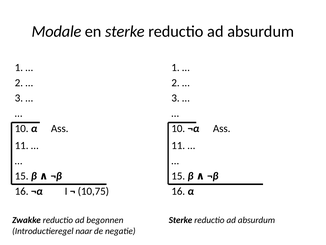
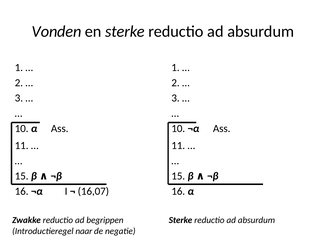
Modale: Modale -> Vonden (57, 31)
10,75: 10,75 -> 16,07 (93, 191)
begonnen: begonnen -> begrippen (105, 220)
